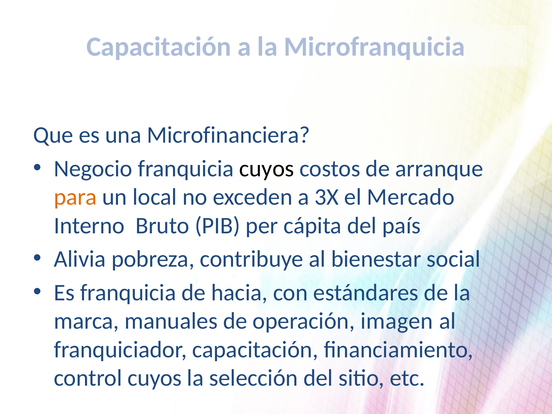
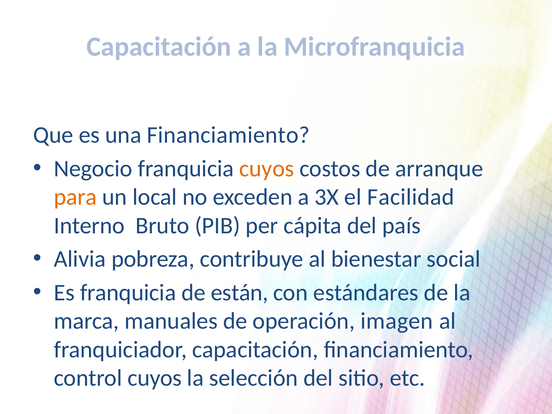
una Microfinanciera: Microfinanciera -> Financiamiento (228, 135)
cuyos colour: black -> orange (267, 169)
Mercado: Mercado -> Facilidad (411, 197)
hacia: hacia -> están (240, 293)
